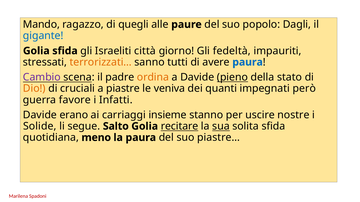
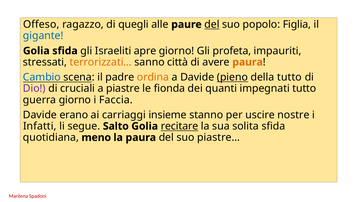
Mando: Mando -> Offeso (41, 25)
del underline: none -> present (212, 25)
Dagli: Dagli -> Figlia (297, 25)
città: città -> apre (145, 51)
fedeltà: fedeltà -> profeta (232, 51)
tutti: tutti -> città (178, 62)
paura colour: blue -> orange (248, 62)
Cambio colour: purple -> blue (42, 77)
della stato: stato -> tutto (290, 77)
Dio colour: orange -> purple (34, 89)
veniva: veniva -> fionda (169, 89)
impegnati però: però -> tutto (304, 89)
guerra favore: favore -> giorno (75, 100)
Infatti: Infatti -> Faccia (116, 100)
Solide: Solide -> Infatti (40, 127)
sua underline: present -> none (221, 127)
